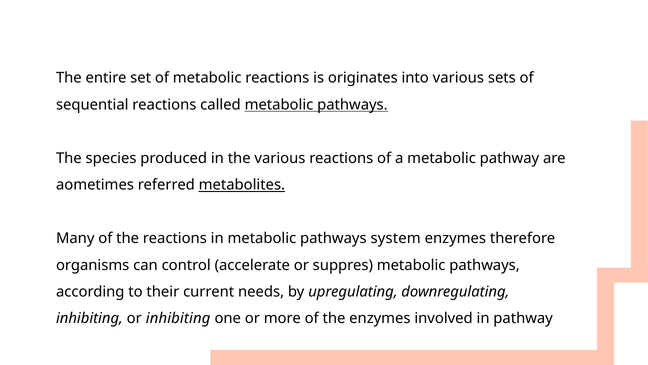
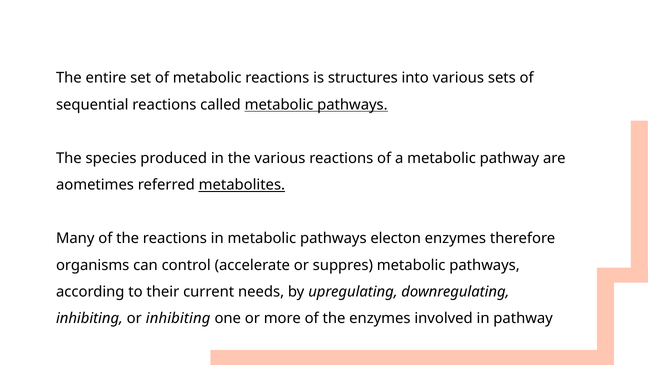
originates: originates -> structures (363, 78)
system: system -> electon (396, 238)
